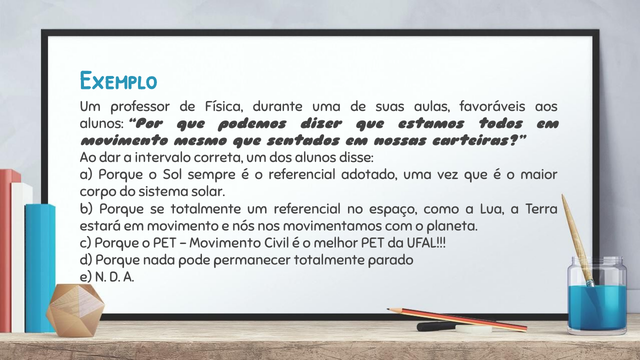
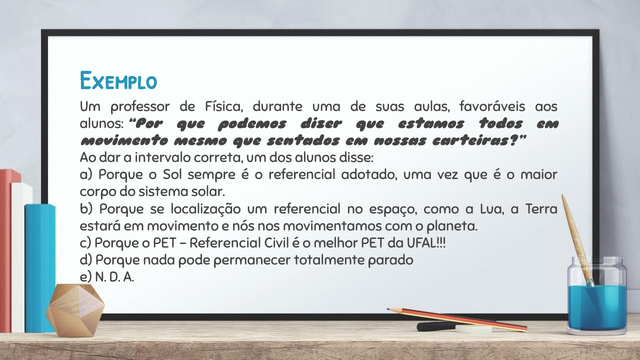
se totalmente: totalmente -> localização (206, 209)
Movimento: Movimento -> Referencial (225, 243)
